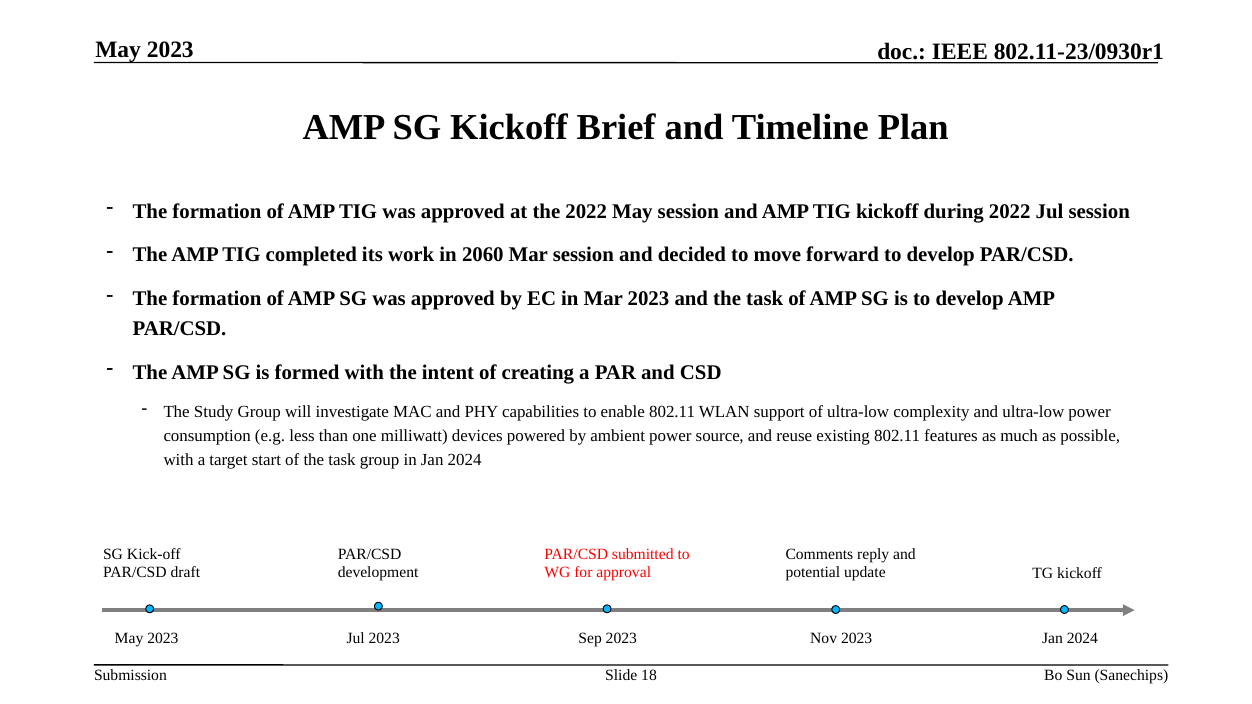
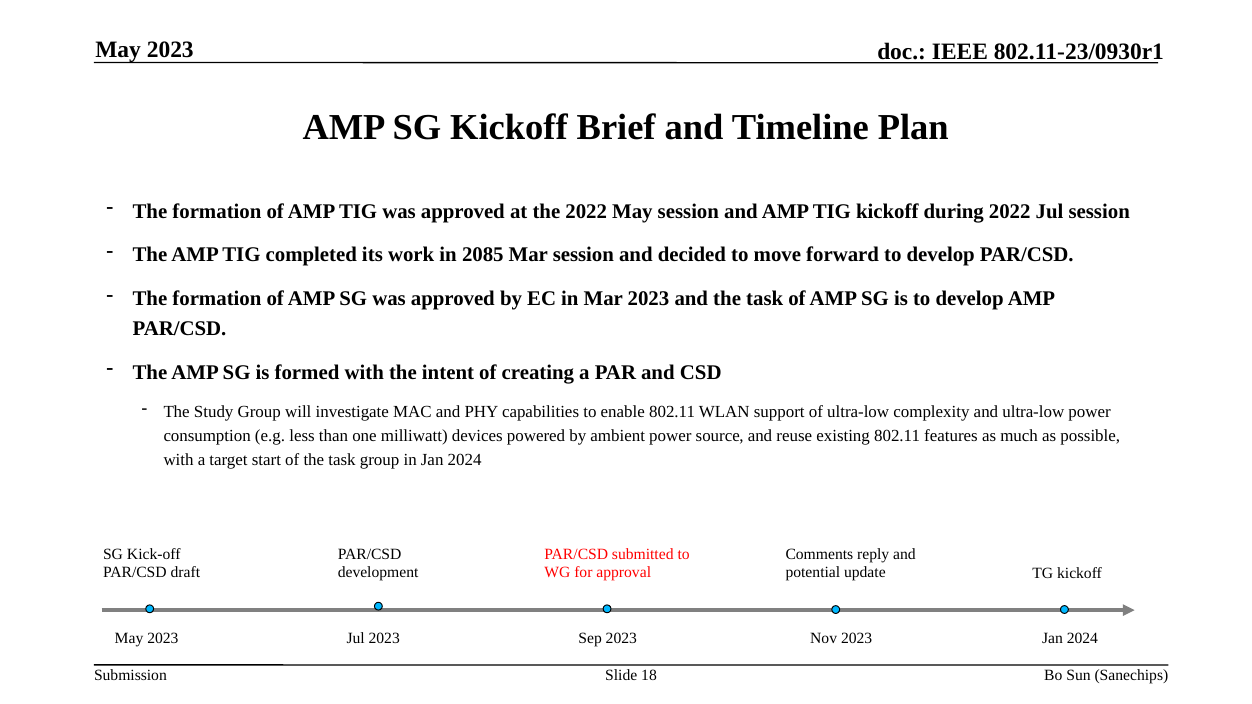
2060: 2060 -> 2085 (483, 255)
